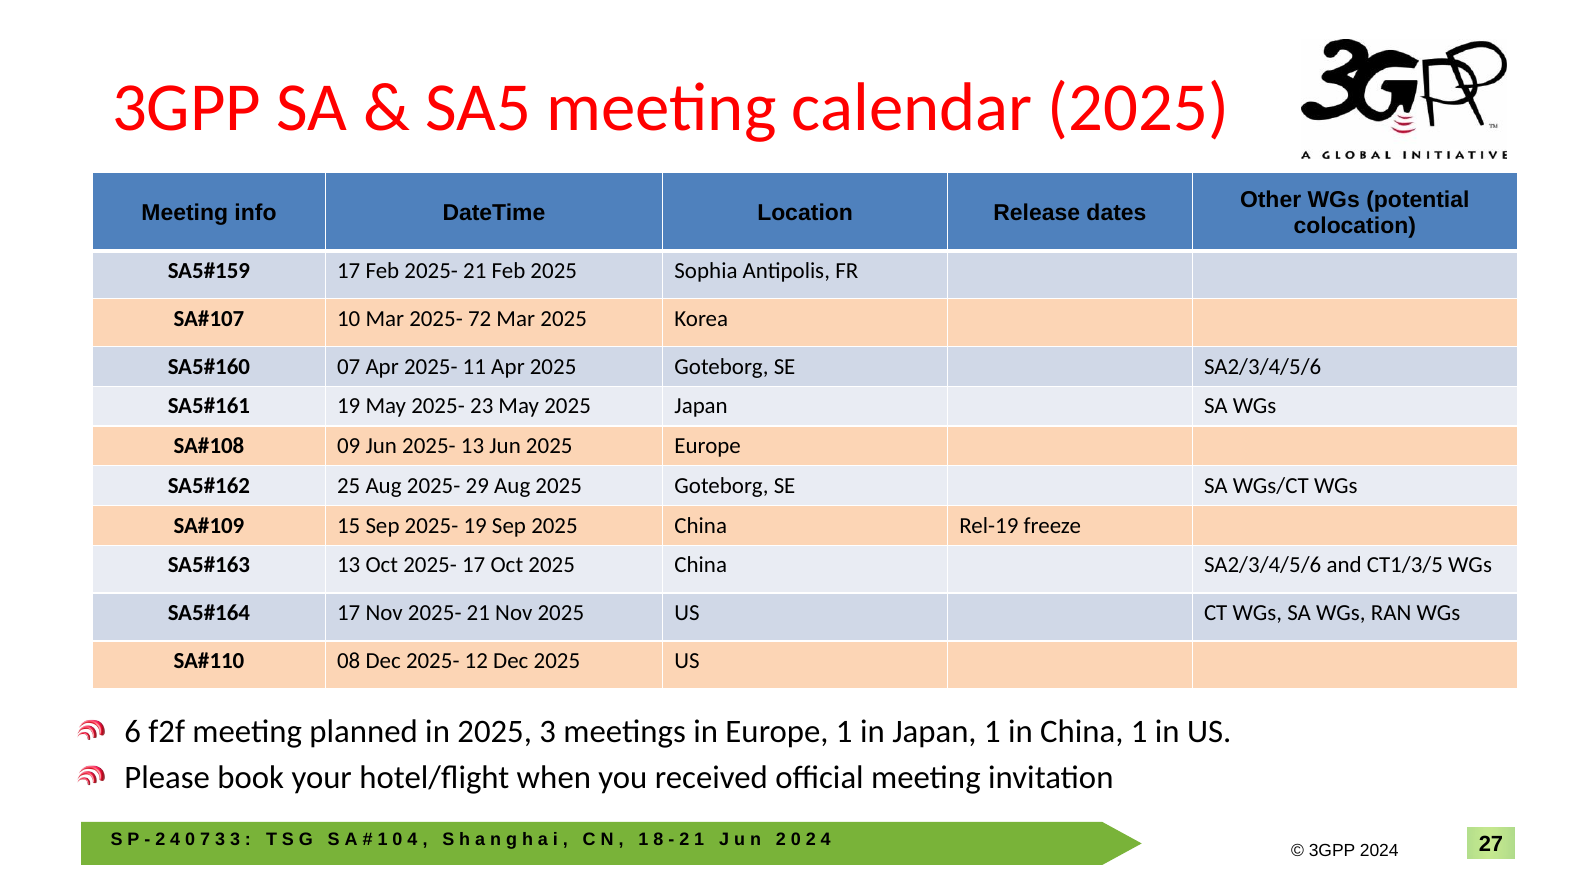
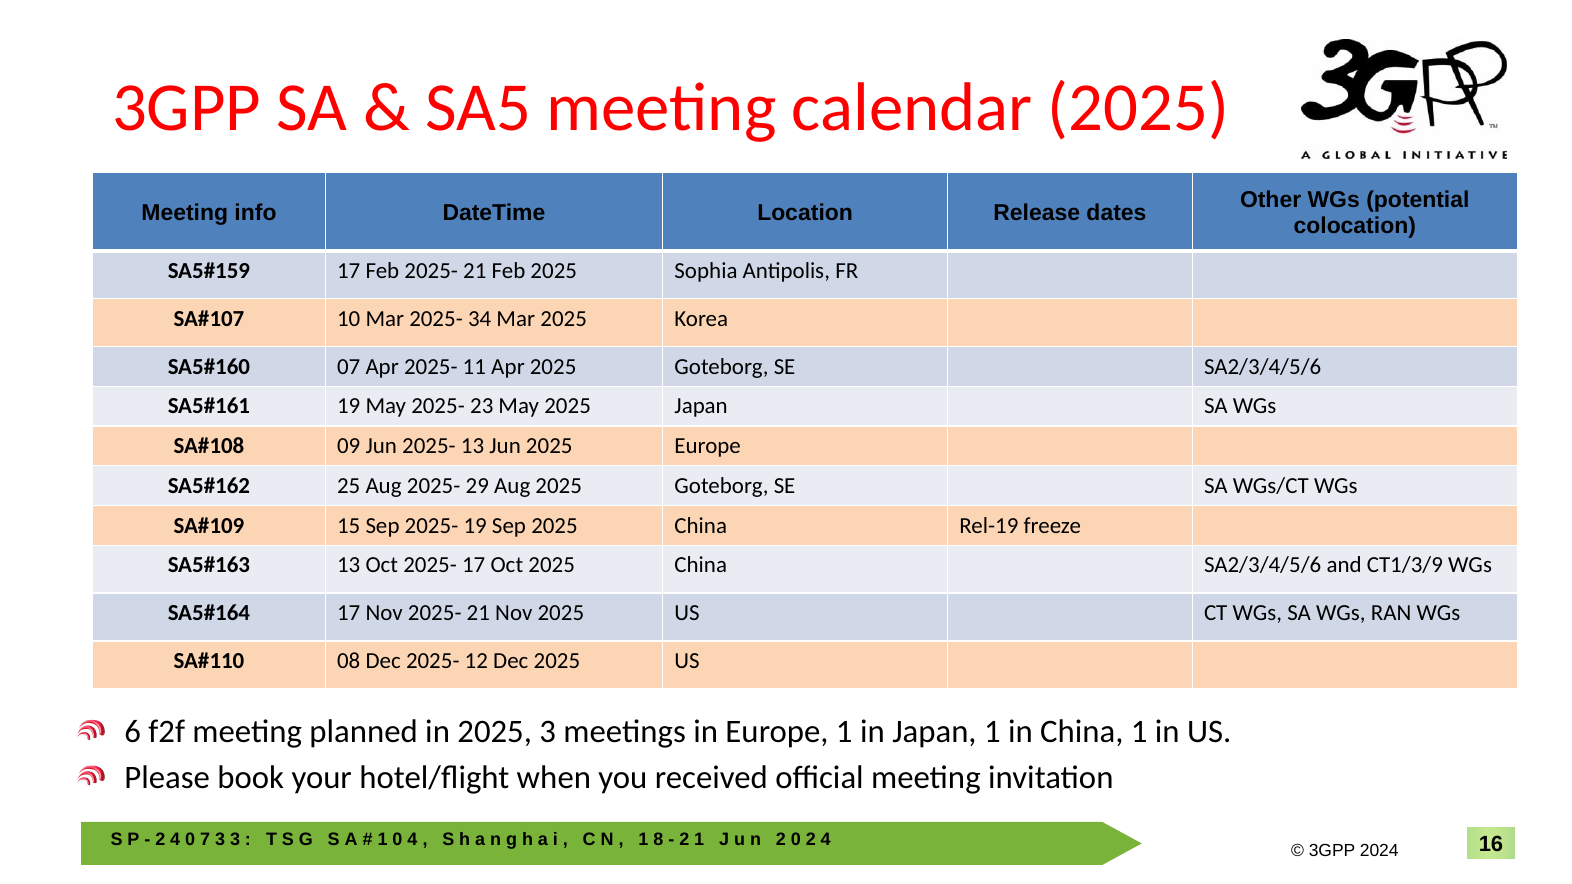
72: 72 -> 34 (480, 319)
CT1/3/5: CT1/3/5 -> CT1/3/9 (1405, 566)
27: 27 -> 16 (1491, 845)
